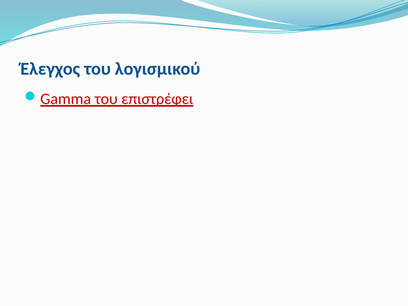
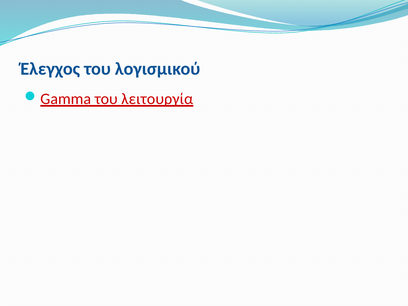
επιστρέφει: επιστρέφει -> λειτουργία (157, 99)
